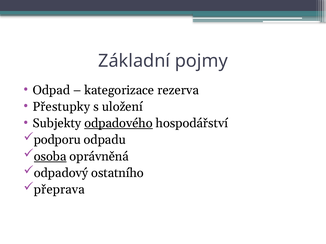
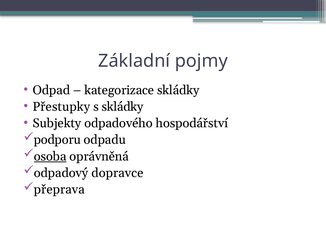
kategorizace rezerva: rezerva -> skládky (178, 90)
s uložení: uložení -> skládky (122, 107)
odpadového underline: present -> none (118, 123)
ostatního: ostatního -> dopravce (117, 173)
